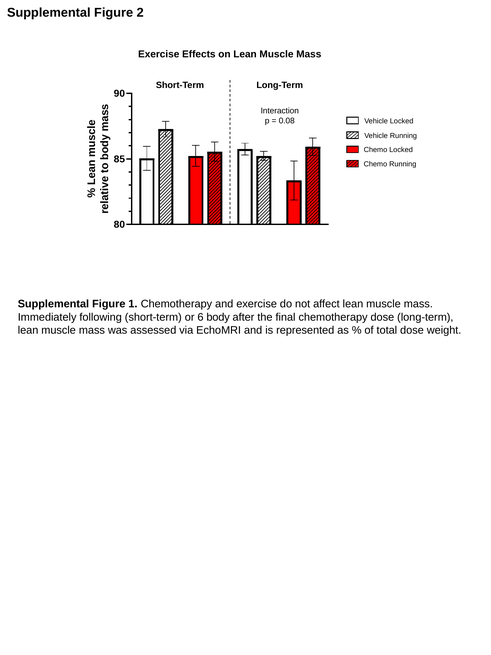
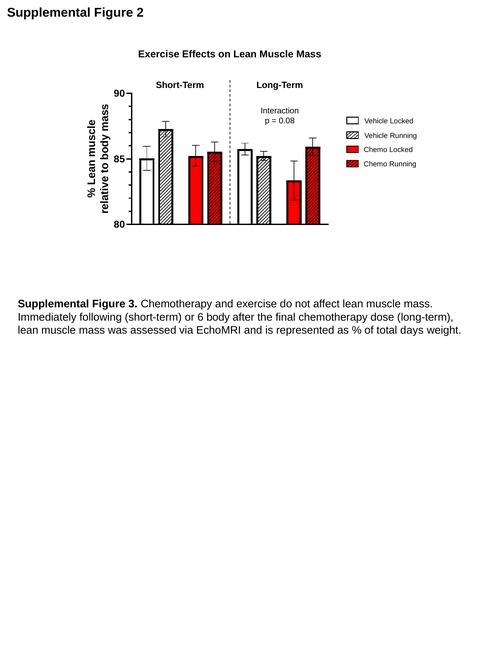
1: 1 -> 3 (133, 304)
total dose: dose -> days (412, 330)
